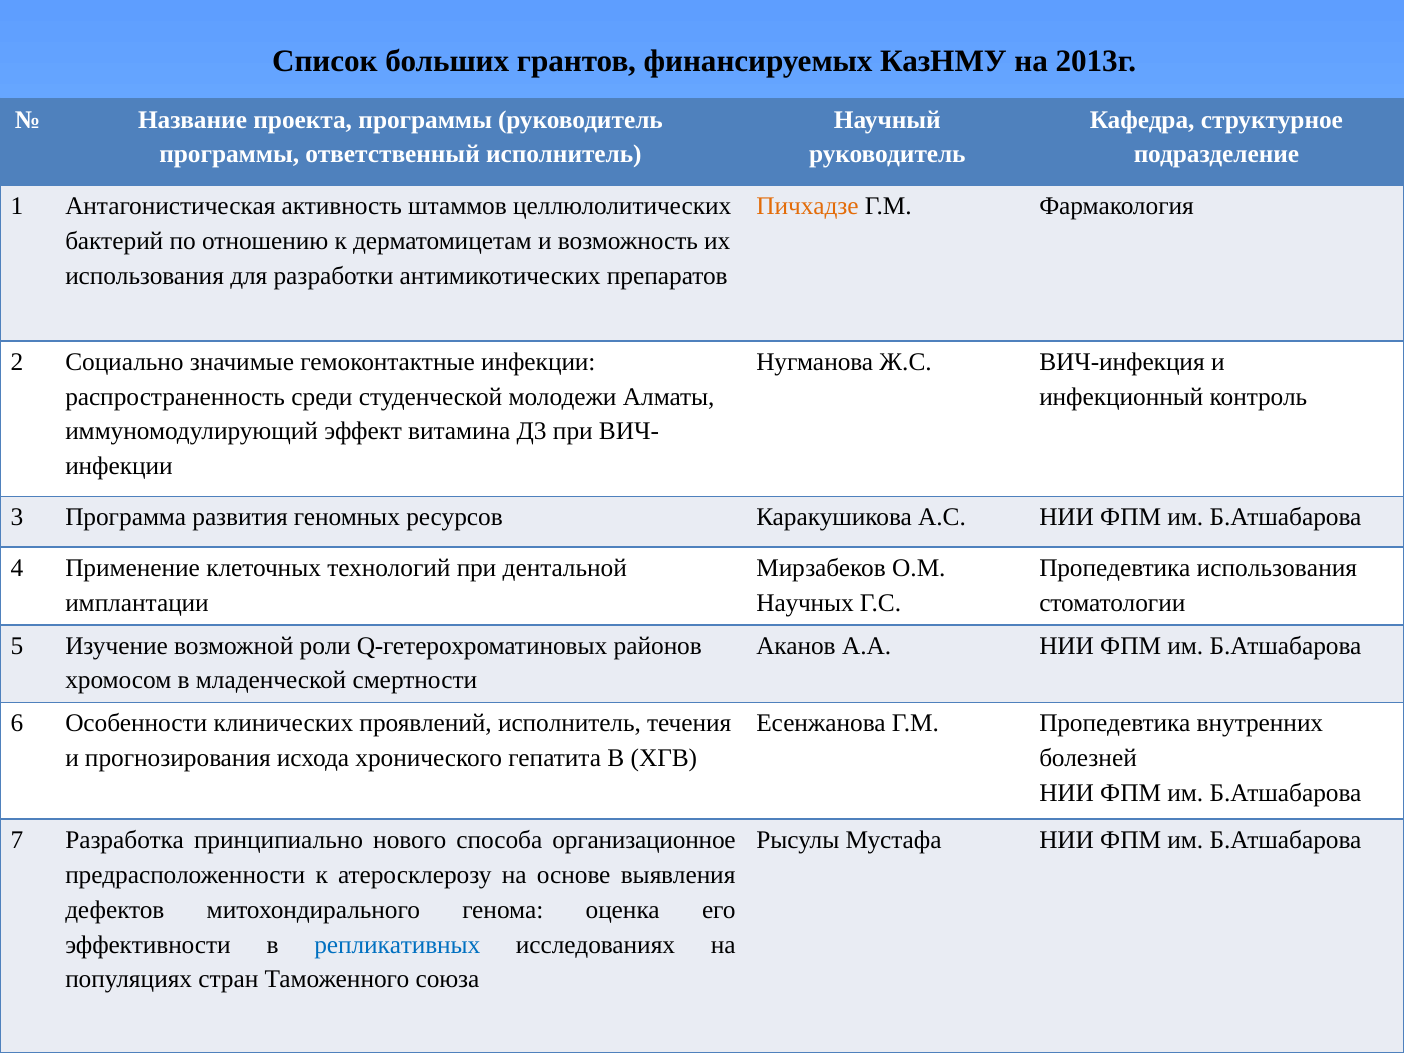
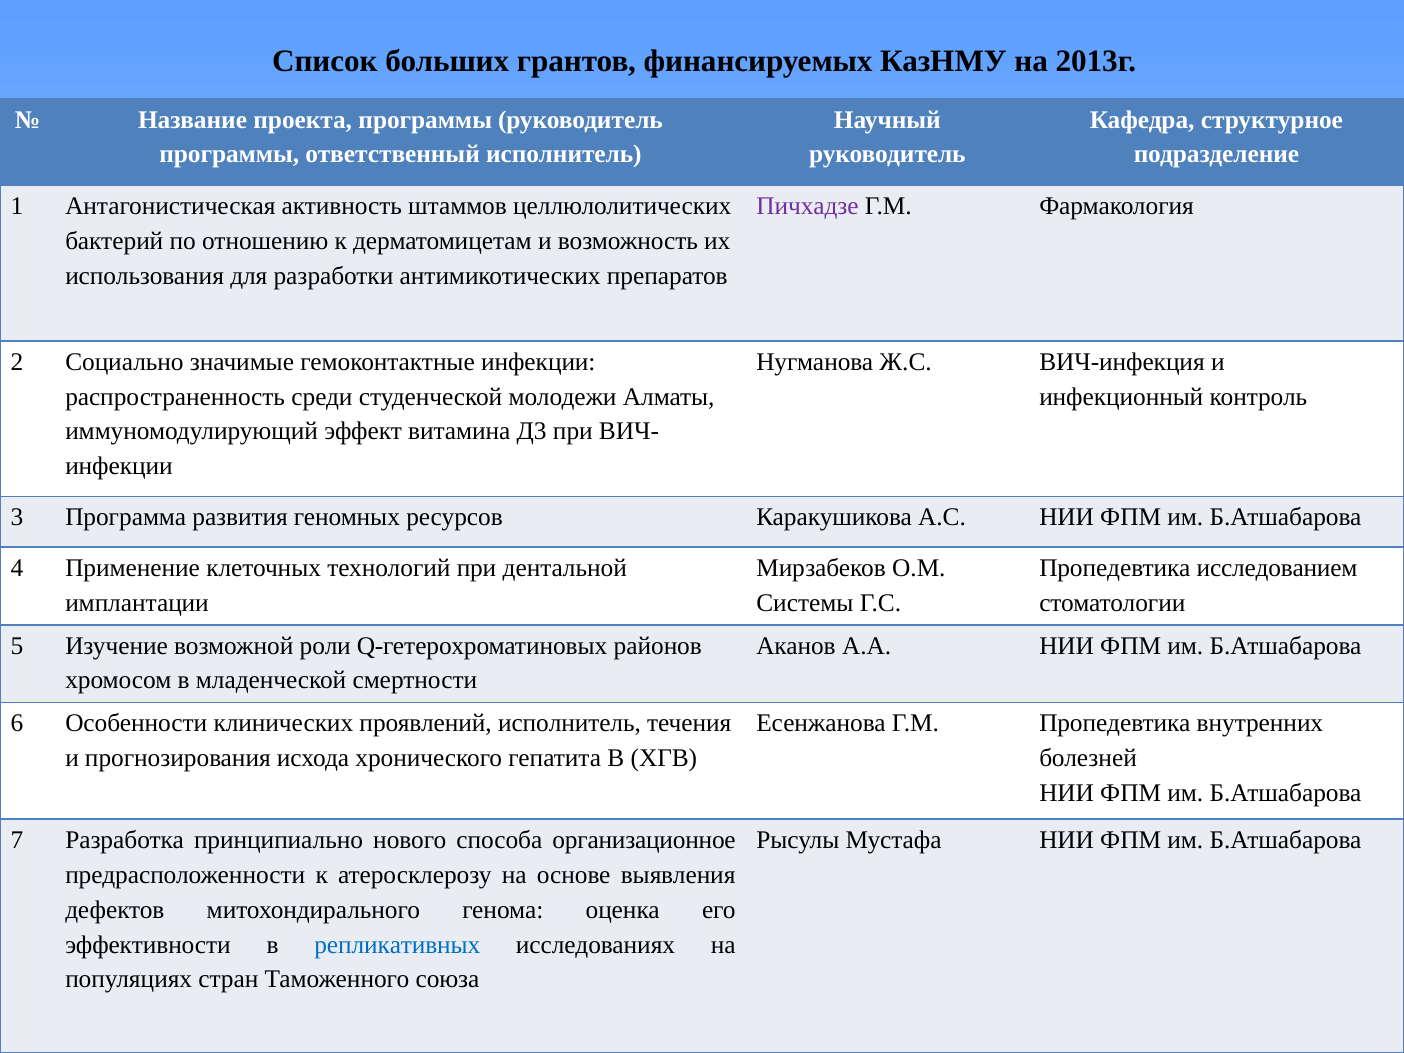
Пичхадзе colour: orange -> purple (807, 206)
Пропедевтика использования: использования -> исследованием (1277, 568)
Научных: Научных -> Системы (805, 603)
